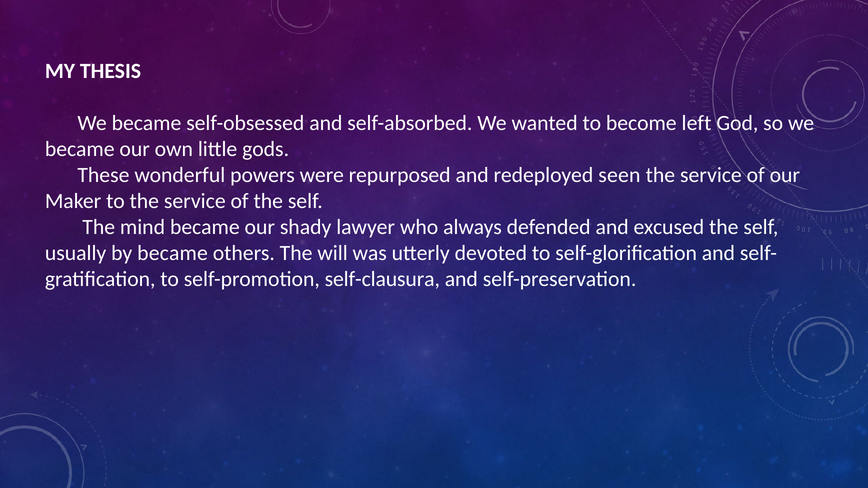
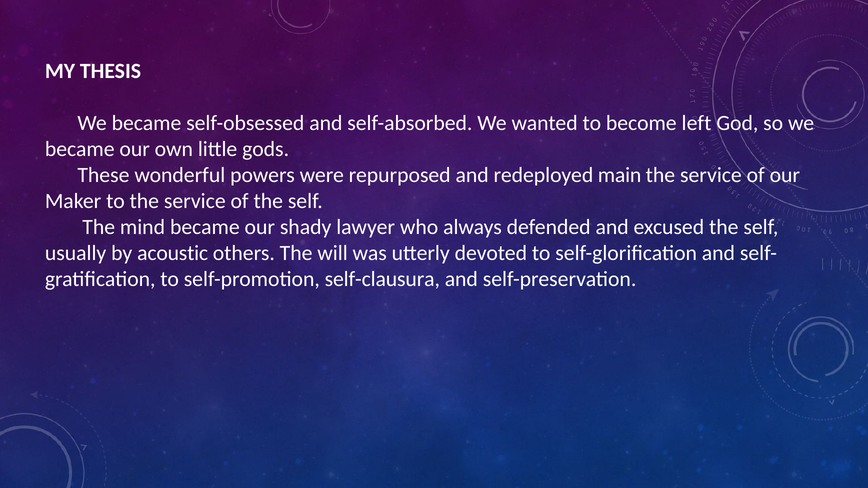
seen: seen -> main (620, 175)
by became: became -> acoustic (173, 253)
